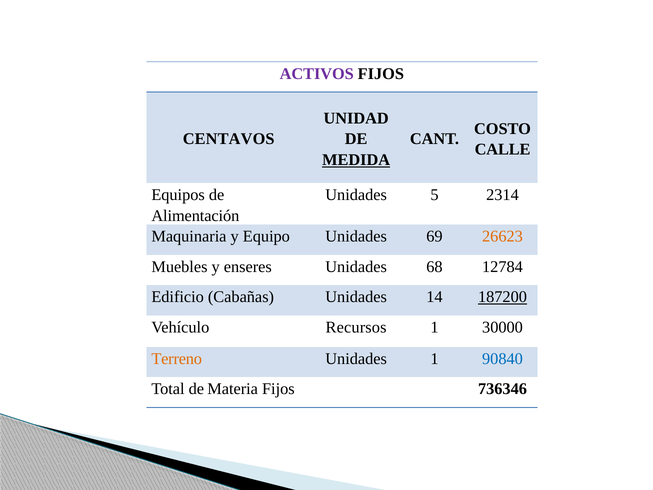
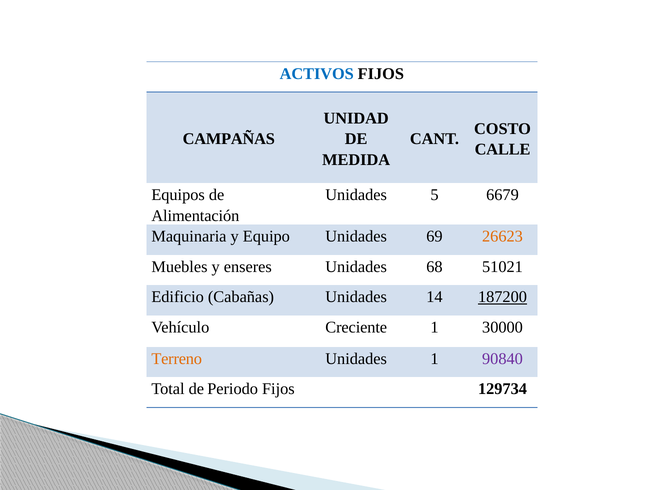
ACTIVOS colour: purple -> blue (317, 74)
CENTAVOS: CENTAVOS -> CAMPAÑAS (229, 139)
MEDIDA underline: present -> none (356, 160)
2314: 2314 -> 6679 (502, 195)
12784: 12784 -> 51021 (502, 267)
Recursos: Recursos -> Creciente (356, 327)
90840 colour: blue -> purple (502, 359)
Materia: Materia -> Periodo (233, 389)
736346: 736346 -> 129734 (502, 389)
